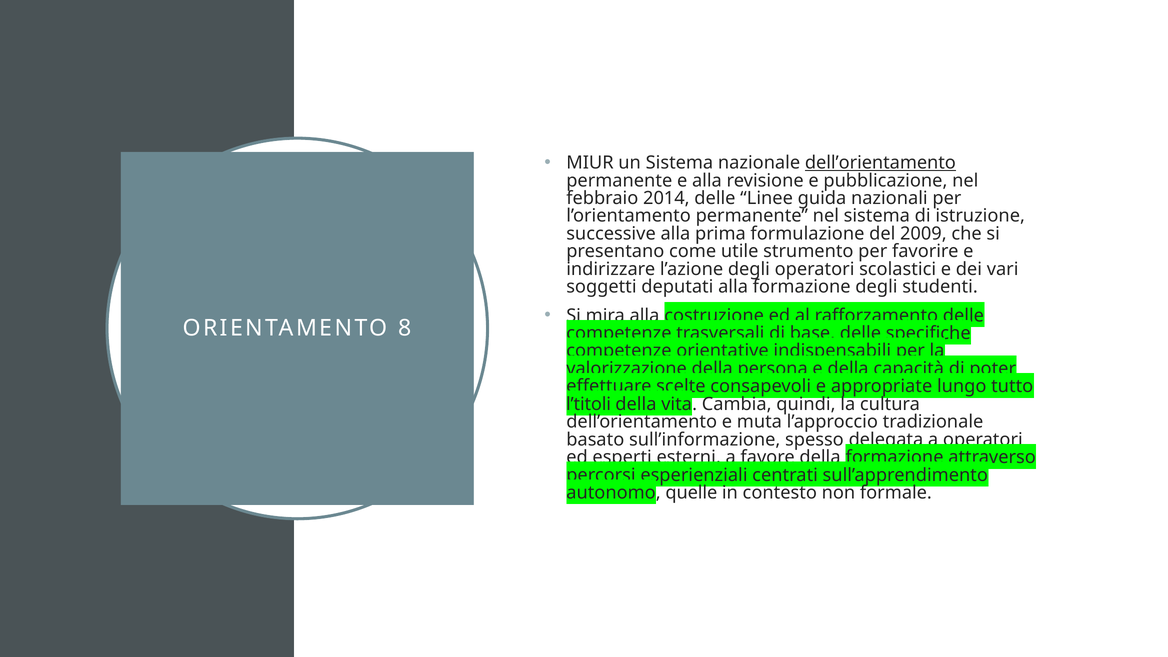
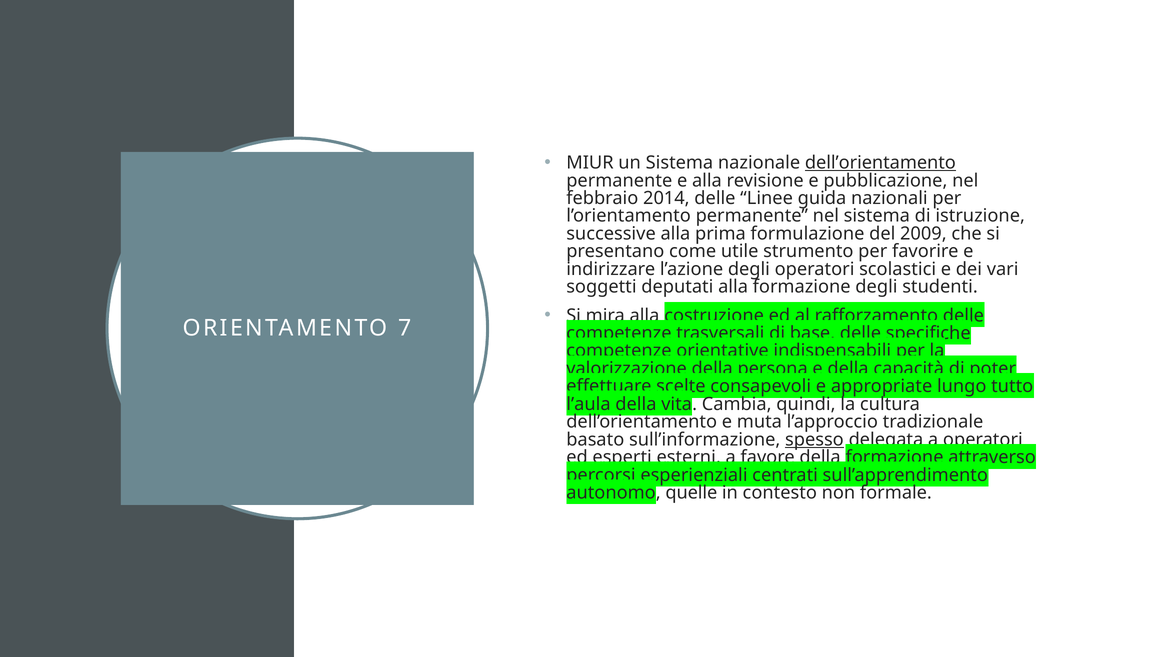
8: 8 -> 7 (405, 328)
l’titoli: l’titoli -> l’aula (588, 404)
spesso underline: none -> present (814, 440)
